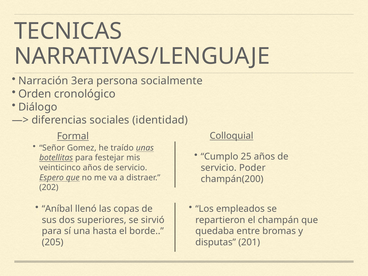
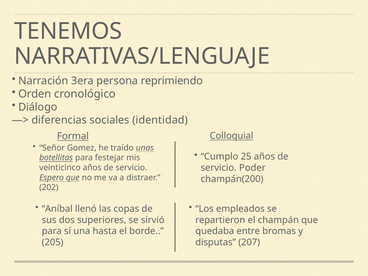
TECNICAS: TECNICAS -> TENEMOS (68, 31)
socialmente: socialmente -> reprimiendo (172, 81)
201: 201 -> 207 (249, 242)
